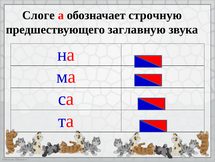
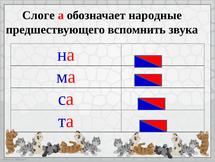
строчную: строчную -> народные (155, 15)
заглавную: заглавную -> вспомнить (137, 30)
